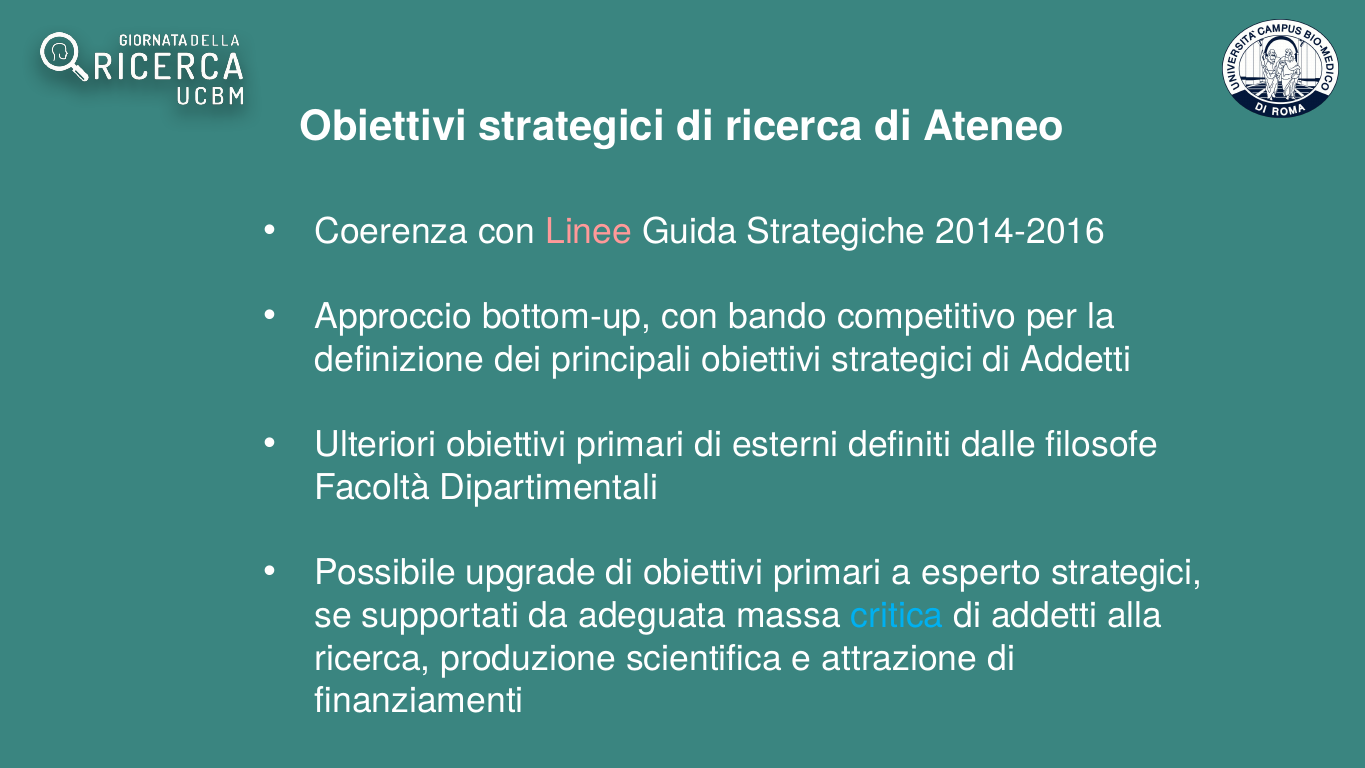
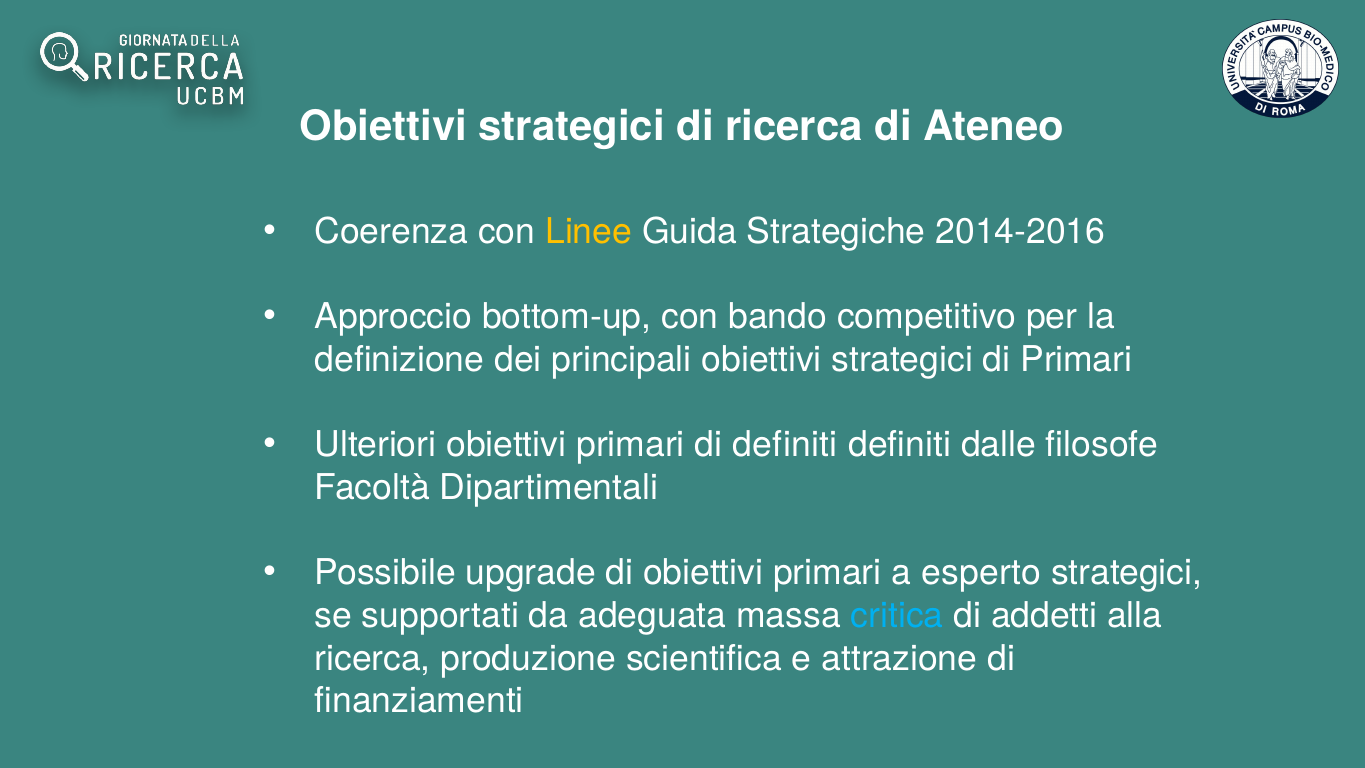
Linee colour: pink -> yellow (589, 231)
strategici di Addetti: Addetti -> Primari (1076, 359)
di esterni: esterni -> definiti (785, 445)
